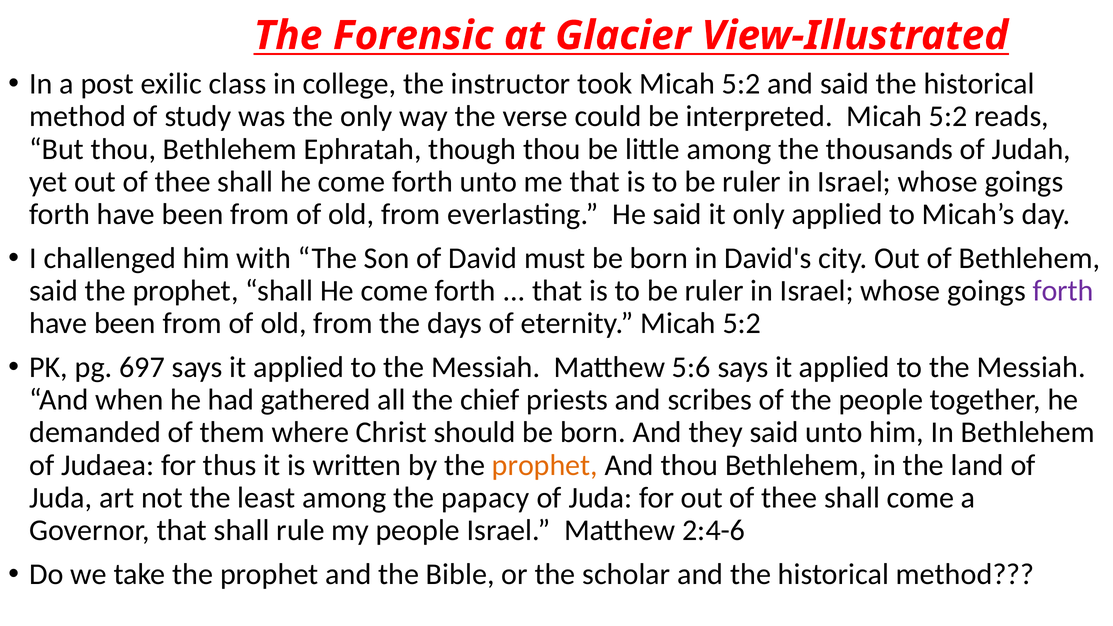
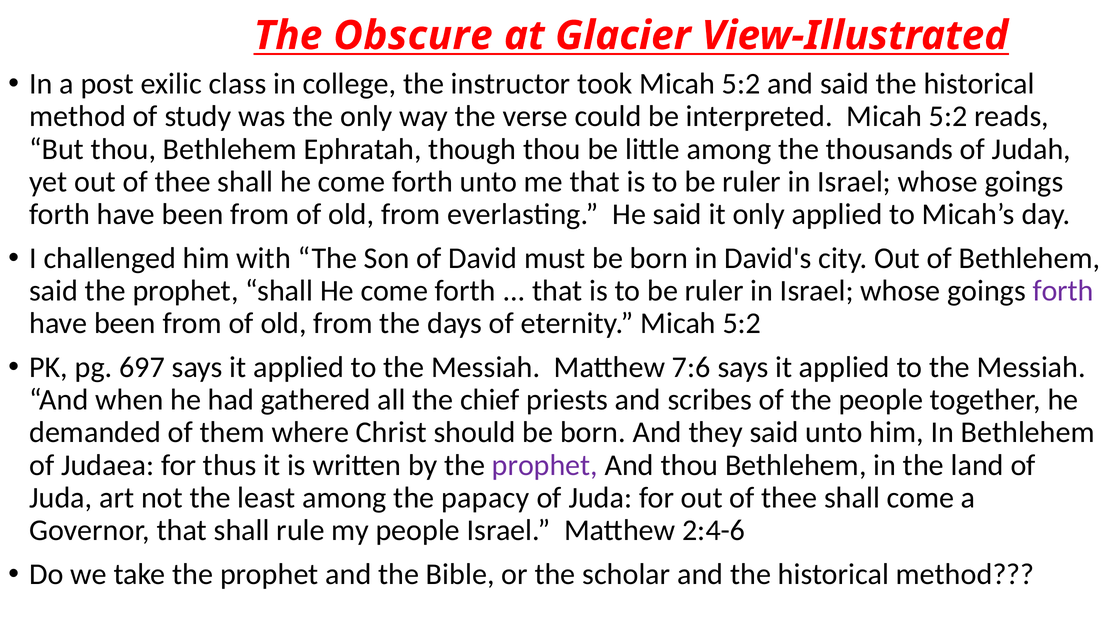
Forensic: Forensic -> Obscure (413, 36)
5:6: 5:6 -> 7:6 (691, 367)
prophet colour: orange -> purple (545, 465)
